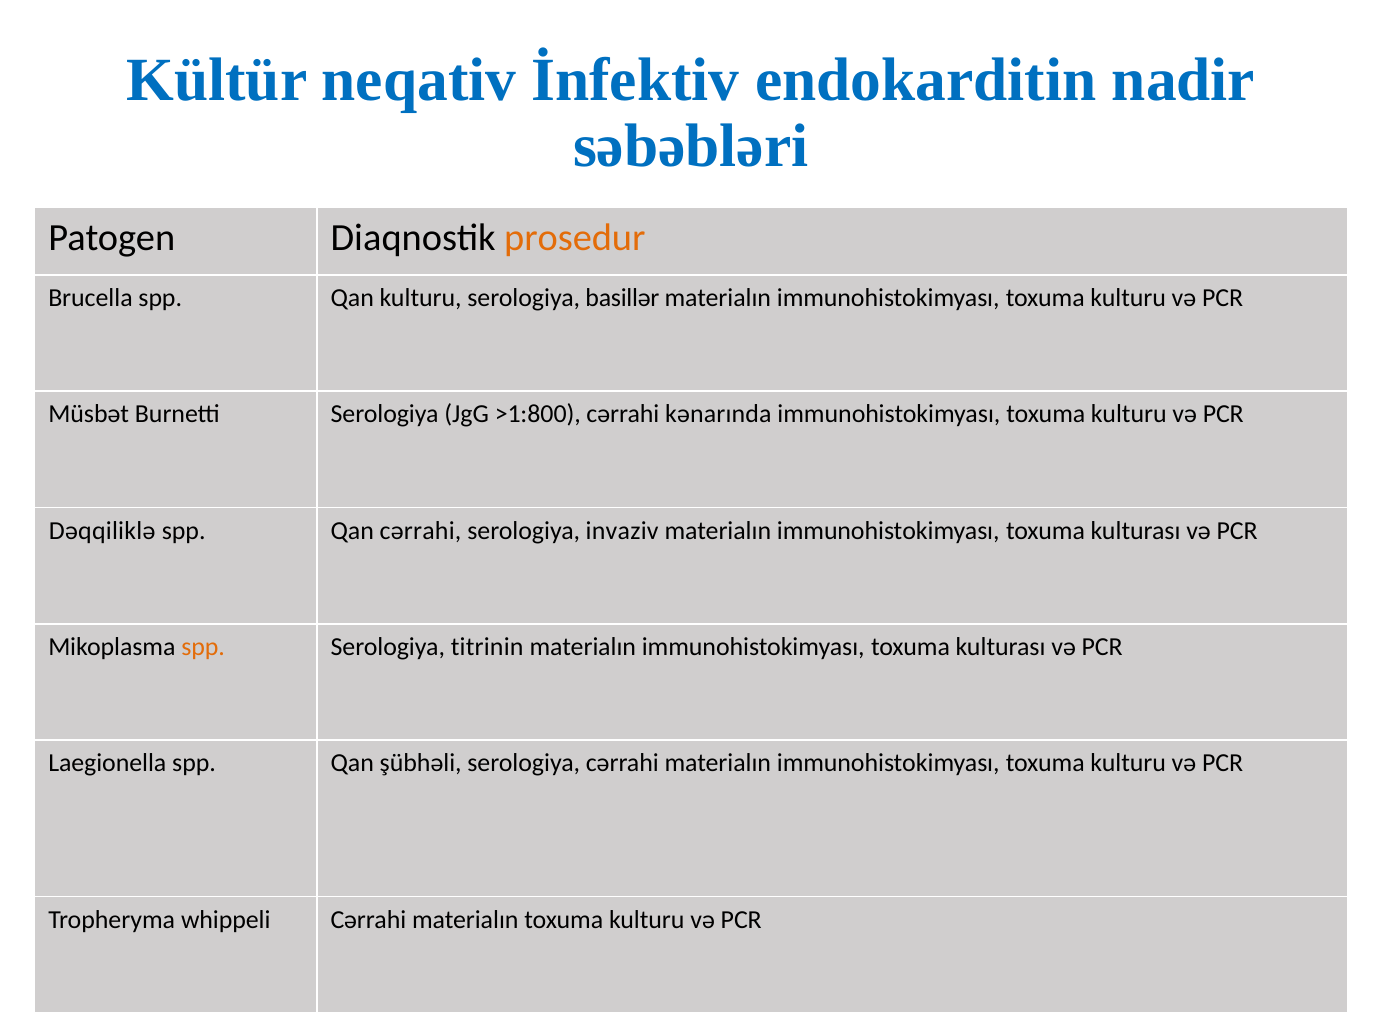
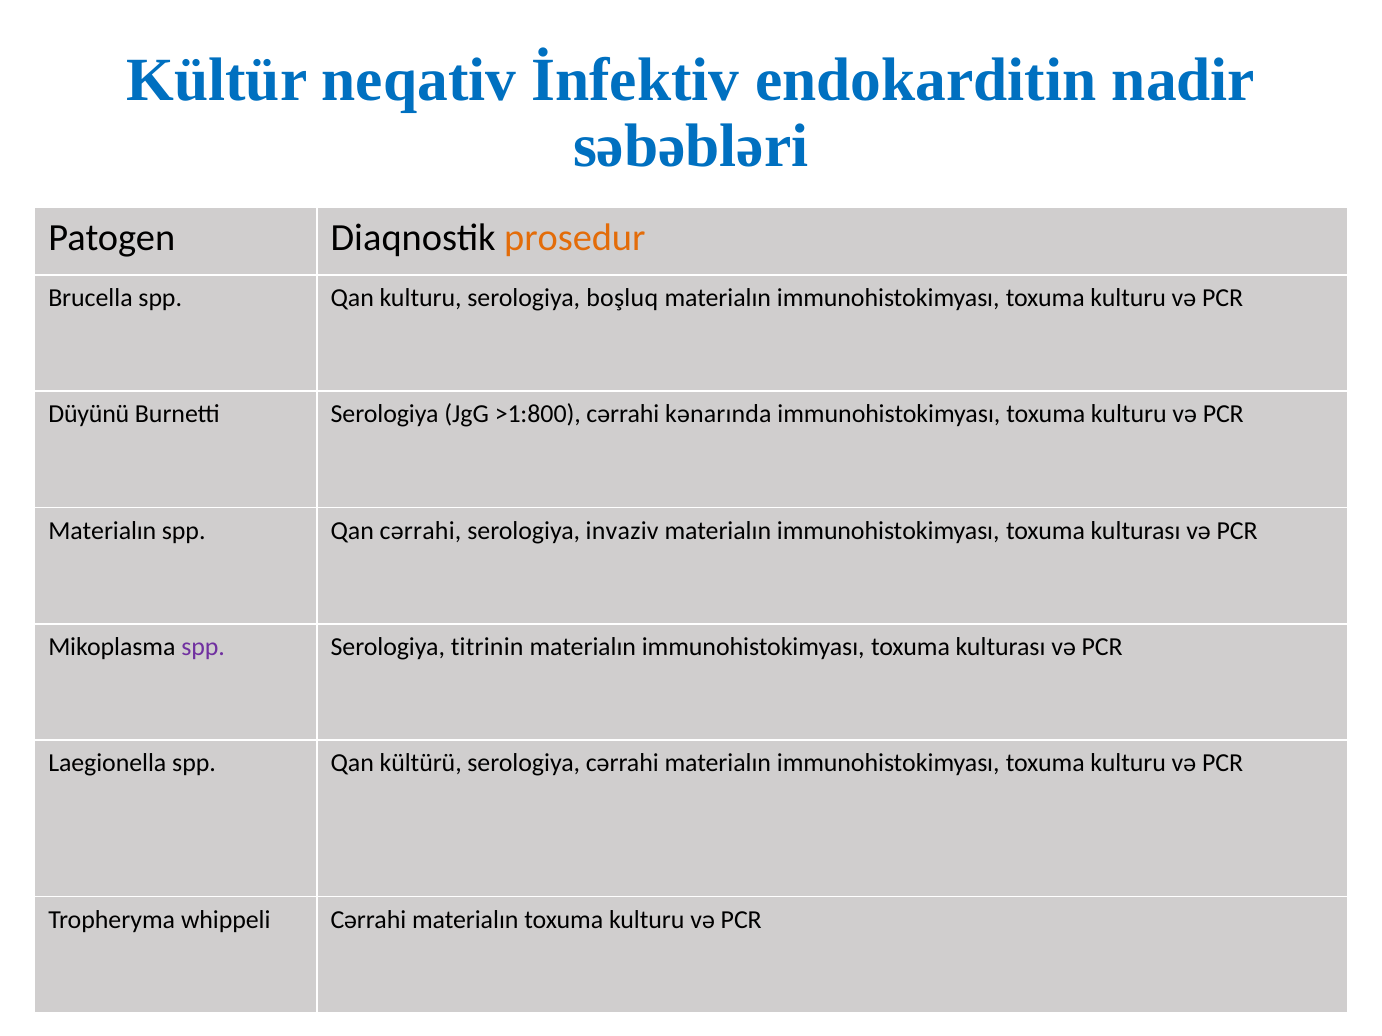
basillər: basillər -> boşluq (622, 298)
Müsbət: Müsbət -> Düyünü (89, 414)
Dəqqiliklə: Dəqqiliklə -> Materialın (102, 531)
spp colour: orange -> purple (203, 647)
şübhəli: şübhəli -> kültürü (421, 763)
